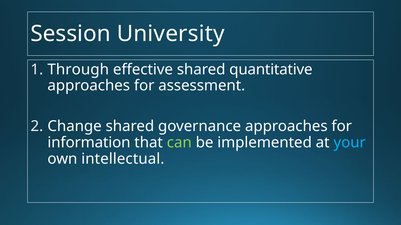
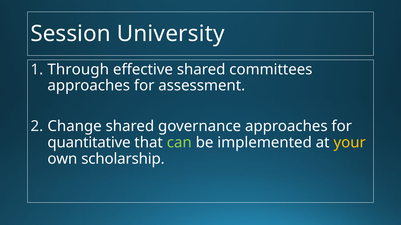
quantitative: quantitative -> committees (271, 70)
information: information -> quantitative (89, 143)
your colour: light blue -> yellow (350, 143)
intellectual: intellectual -> scholarship (123, 159)
